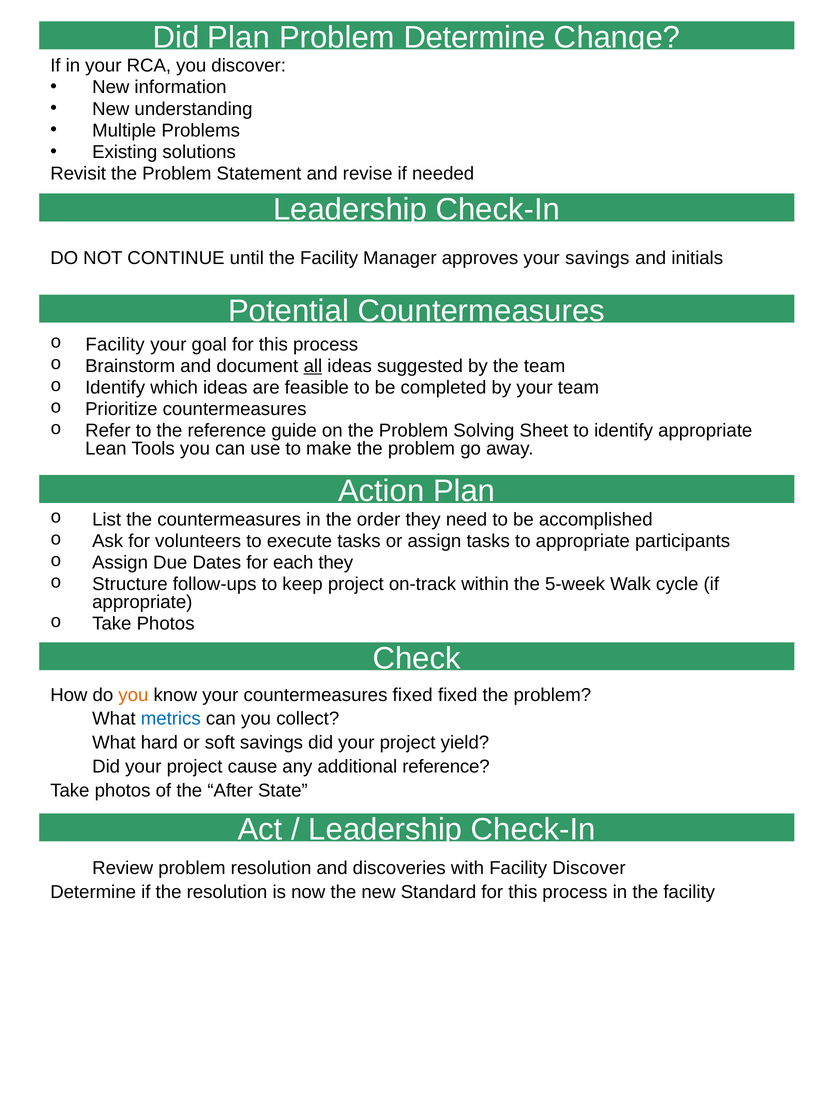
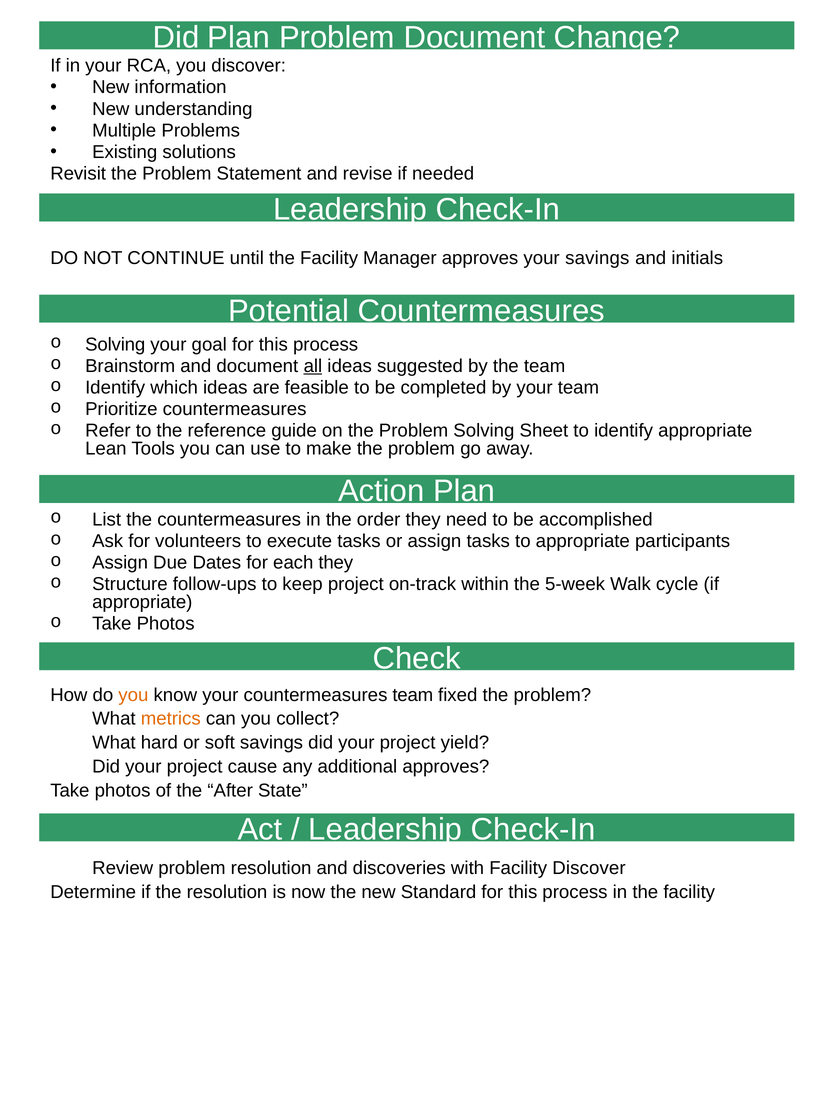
Problem Determine: Determine -> Document (474, 38)
Facility: Facility -> Solving (115, 345)
countermeasures fixed: fixed -> team (413, 695)
metrics colour: blue -> orange (171, 719)
additional reference: reference -> approves (446, 767)
